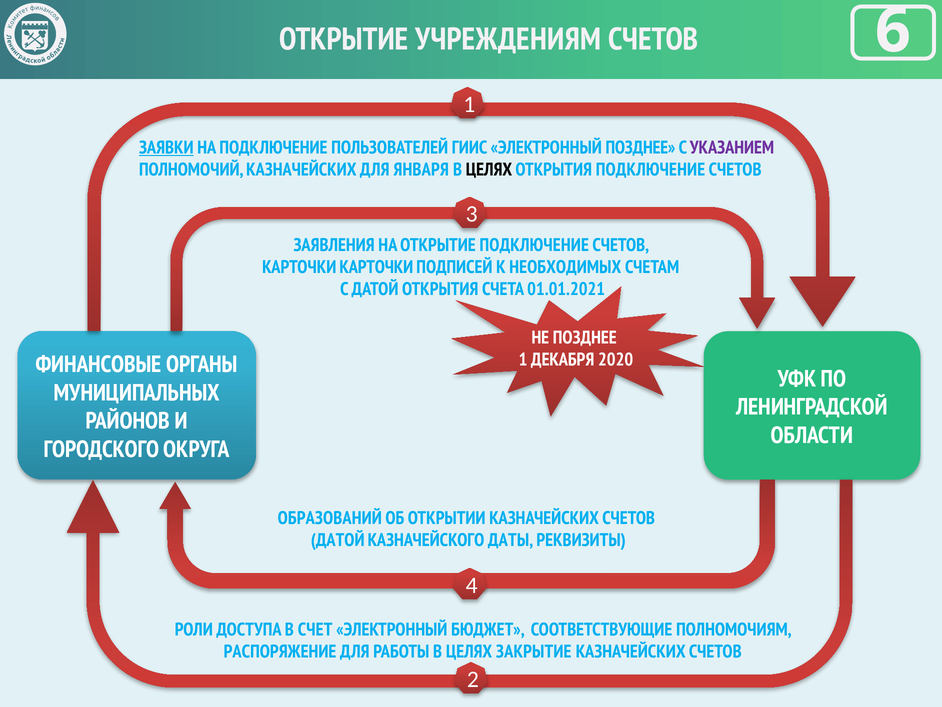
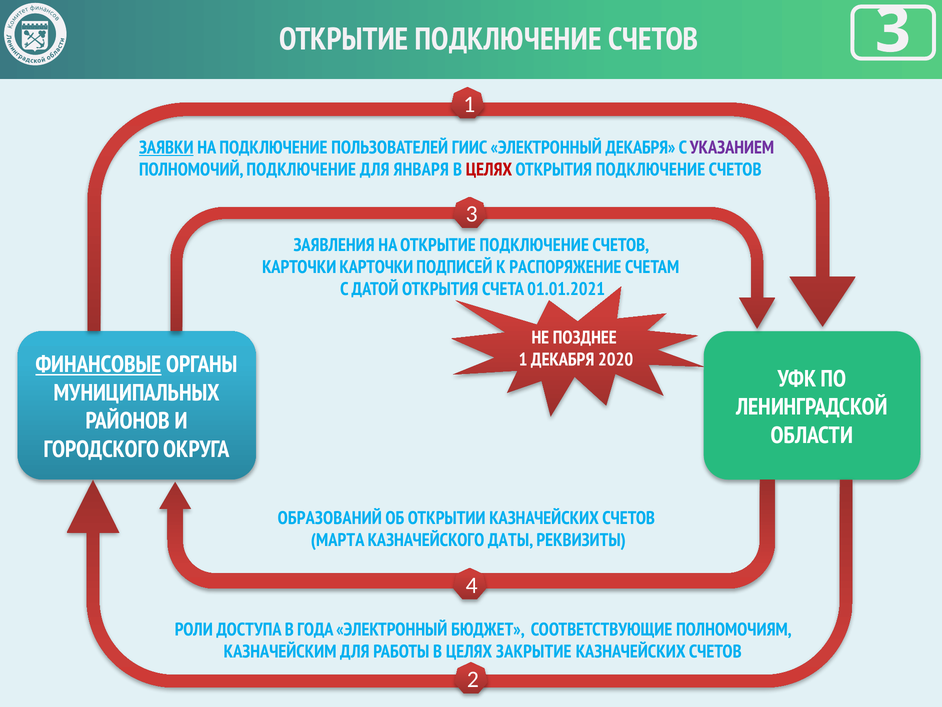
УЧРЕЖДЕНИЯМ: УЧРЕЖДЕНИЯМ -> ПОДКЛЮЧЕНИЕ (508, 39)
СЧЕТОВ 6: 6 -> 3 (893, 31)
ЭЛЕКТРОННЫЙ ПОЗДНЕЕ: ПОЗДНЕЕ -> ДЕКАБРЯ (640, 148)
ПОЛНОМОЧИЙ КАЗНАЧЕЙСКИХ: КАЗНАЧЕЙСКИХ -> ПОДКЛЮЧЕНИЕ (301, 170)
ЦЕЛЯХ colour: black -> red (489, 170)
НЕОБХОДИМЫХ: НЕОБХОДИМЫХ -> РАСПОРЯЖЕНИЕ (565, 267)
ФИНАНСОВЫЕ underline: none -> present (99, 364)
ДАТОЙ: ДАТОЙ -> МАРТА (338, 540)
СЧЕТ: СЧЕТ -> ГОДА (315, 629)
РАСПОРЯЖЕНИЕ: РАСПОРЯЖЕНИЕ -> КАЗНАЧЕЙСКИМ (280, 651)
